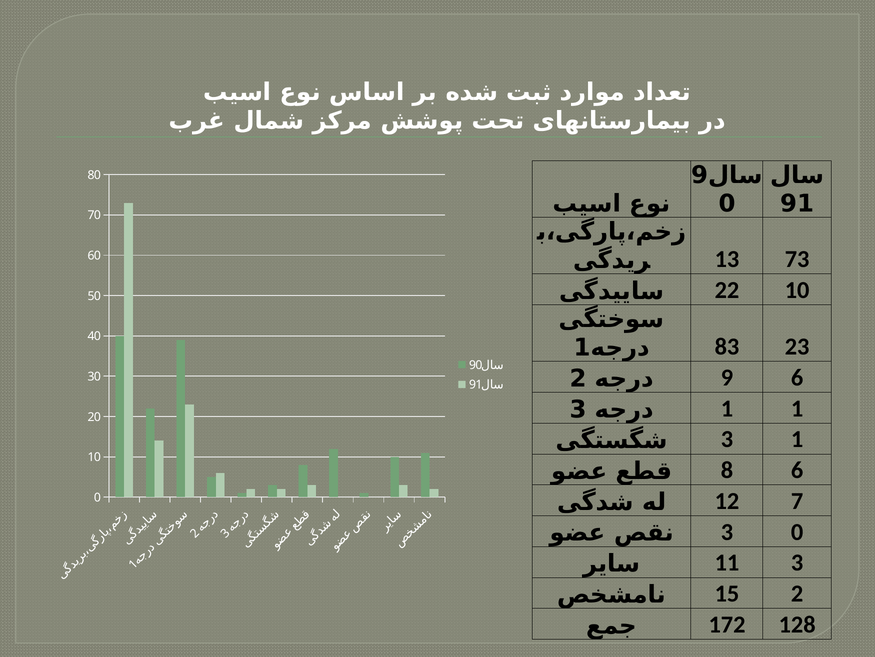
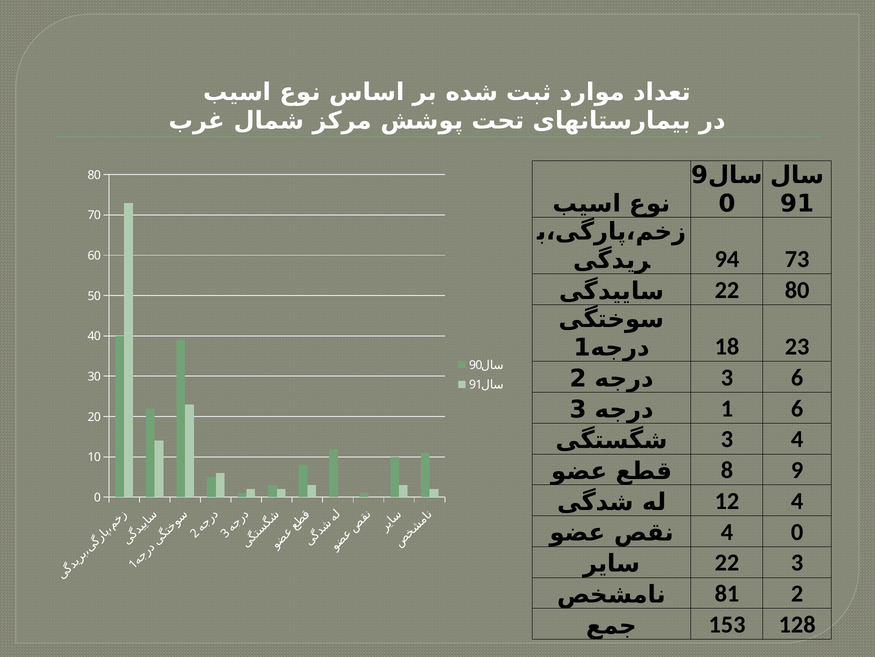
13: 13 -> 94 (727, 259)
22 10: 10 -> 80 (797, 290)
83: 83 -> 18 (727, 346)
2 9: 9 -> 3 (727, 377)
1 1: 1 -> 6 (797, 408)
1: 1 -> 4 (797, 439)
8 6: 6 -> 9 (797, 470)
12 7: 7 -> 4 (797, 501)
3: 3 -> 4 (727, 531)
11: 11 -> 22 (727, 562)
15: 15 -> 81 (727, 593)
172: 172 -> 153 (727, 624)
